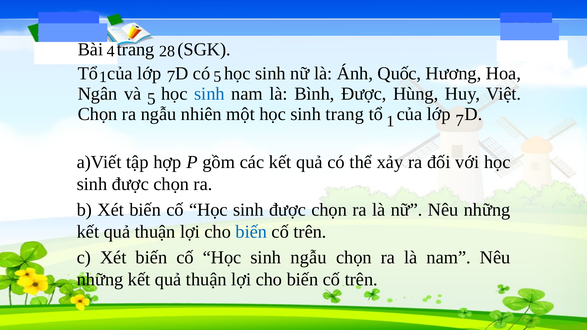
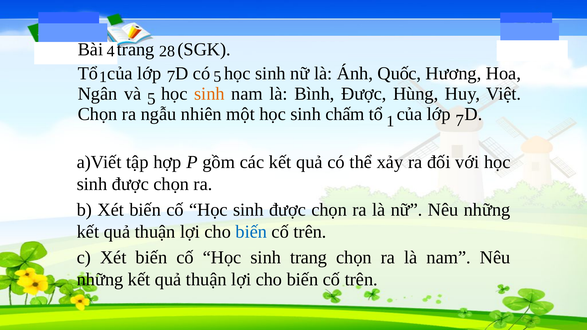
sinh colour: blue -> orange (209, 94)
sinh trang: trang -> chấm (345, 114)
sinh ngẫu: ngẫu -> trang (309, 258)
